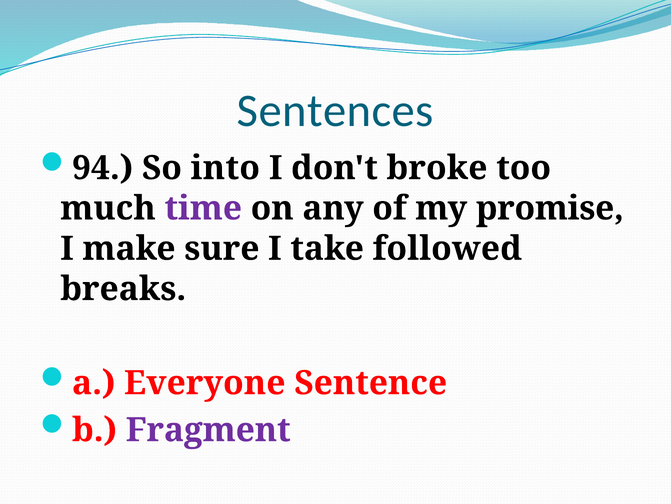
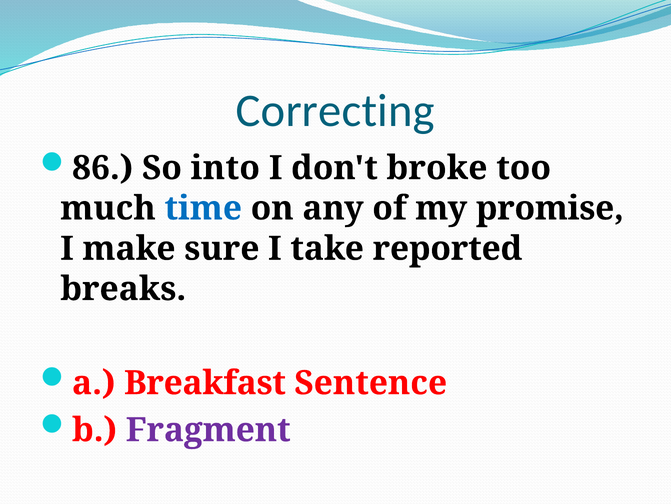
Sentences: Sentences -> Correcting (335, 111)
94: 94 -> 86 (103, 168)
time colour: purple -> blue (203, 208)
followed: followed -> reported (447, 248)
Everyone: Everyone -> Breakfast (205, 383)
